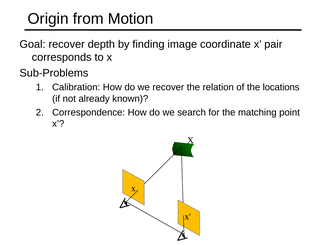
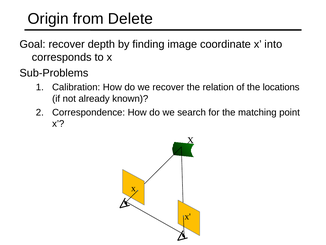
Motion: Motion -> Delete (130, 19)
pair: pair -> into (273, 44)
